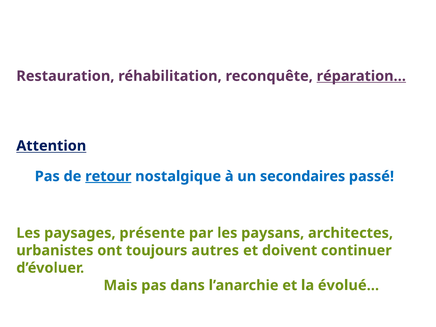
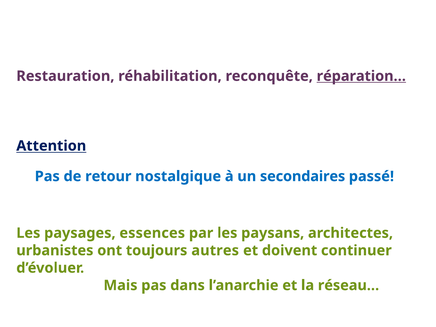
retour underline: present -> none (108, 176)
présente: présente -> essences (152, 233)
évolué…: évolué… -> réseau… (349, 285)
